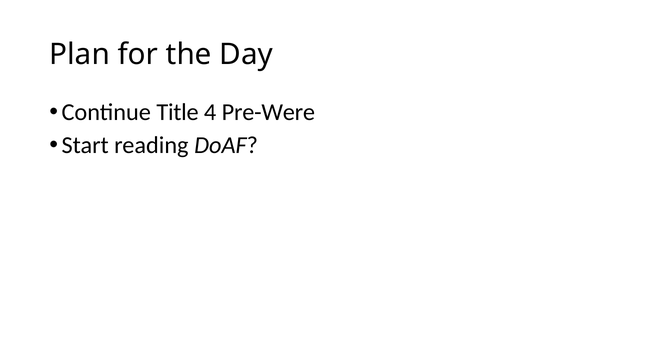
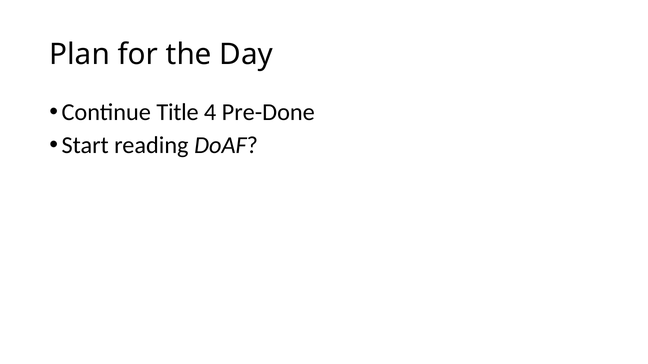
Pre-Were: Pre-Were -> Pre-Done (268, 112)
